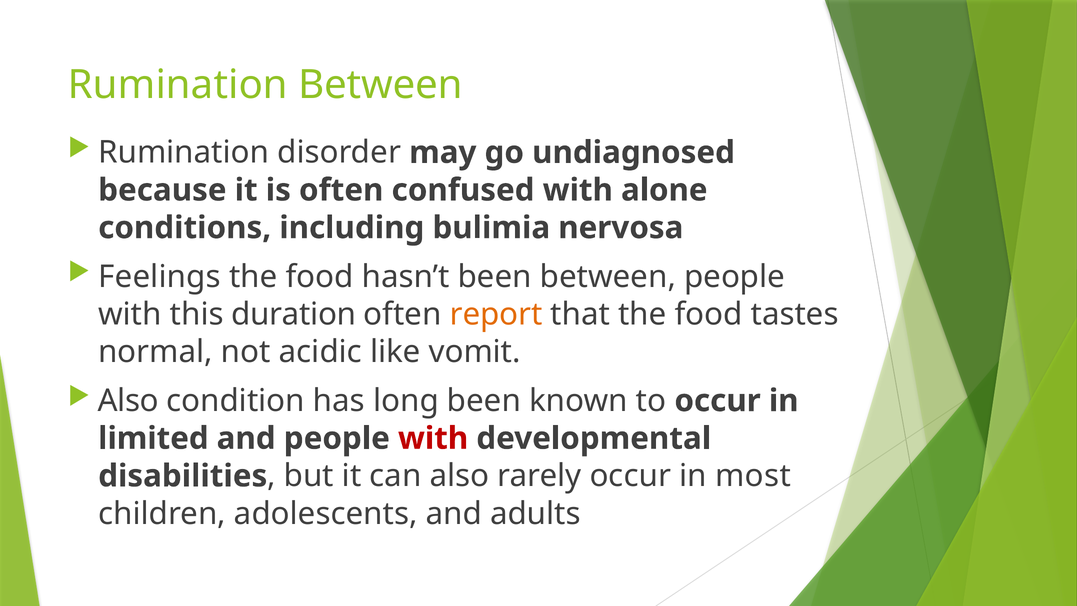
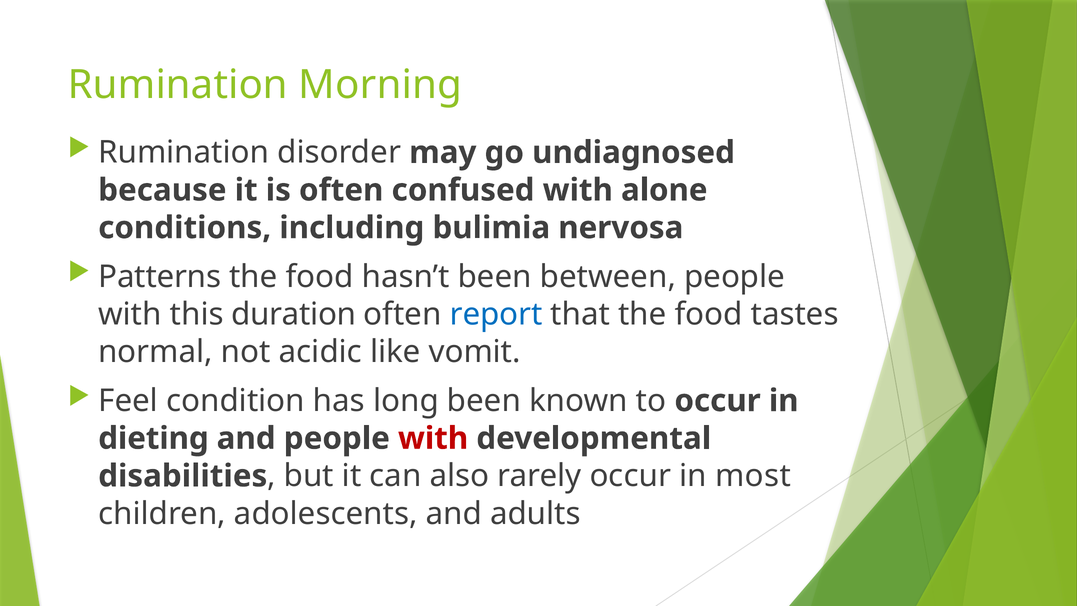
Rumination Between: Between -> Morning (380, 85)
Feelings: Feelings -> Patterns (160, 277)
report colour: orange -> blue (496, 314)
Also: Also -> Feel (128, 401)
limited: limited -> dieting (153, 438)
